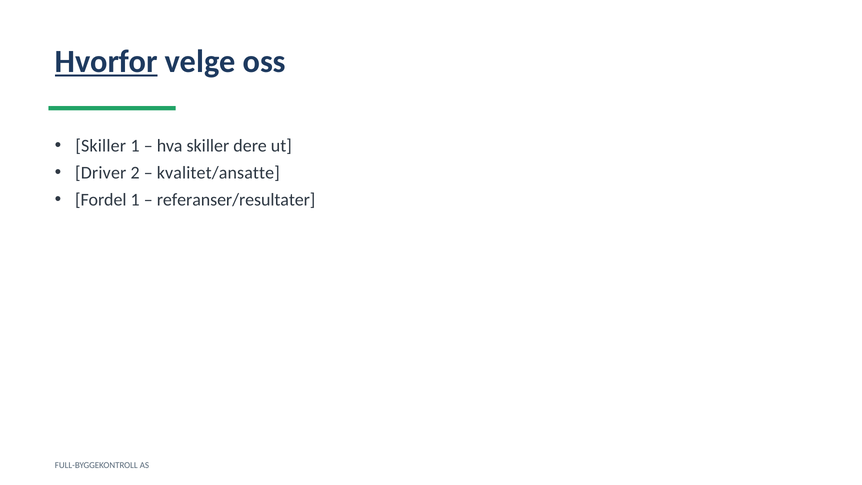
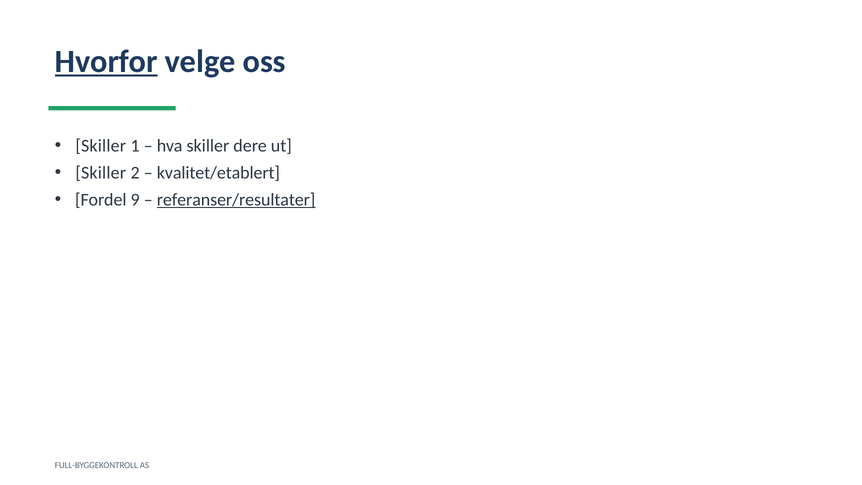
Driver: Driver -> Skiller (101, 173)
kvalitet/ansatte: kvalitet/ansatte -> kvalitet/etablert (218, 173)
Fordel 1: 1 -> 9 (135, 200)
referanser/resultater underline: none -> present (236, 200)
